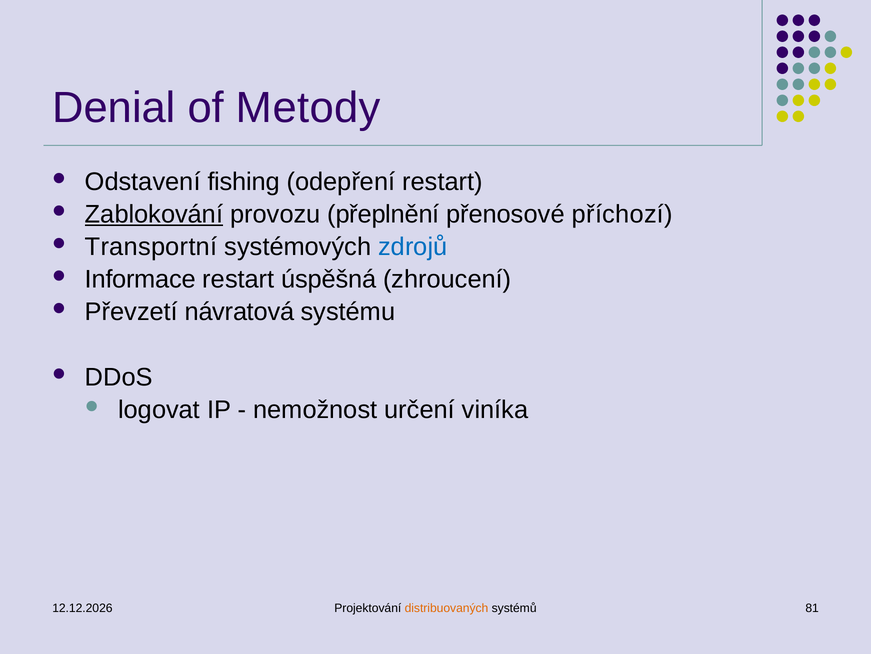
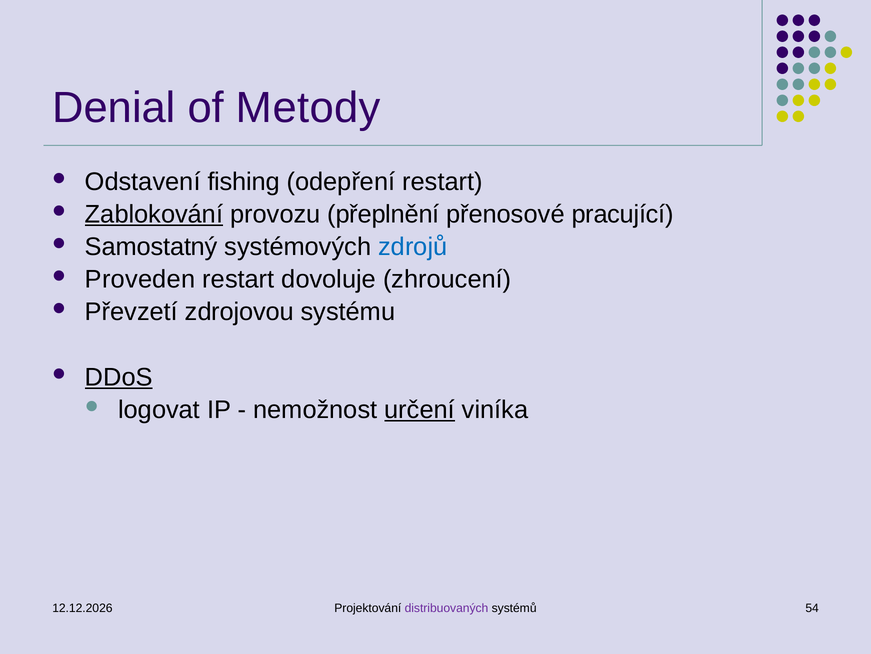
příchozí: příchozí -> pracující (623, 214)
Transportní: Transportní -> Samostatný (151, 247)
Informace: Informace -> Proveden (140, 279)
úspěšná: úspěšná -> dovoluje (329, 279)
návratová: návratová -> zdrojovou (239, 312)
DDoS underline: none -> present (119, 377)
určení underline: none -> present (420, 409)
distribuovaných colour: orange -> purple (446, 608)
81: 81 -> 54 (812, 608)
